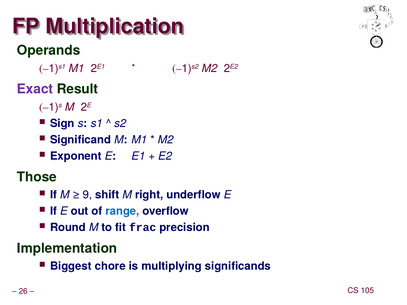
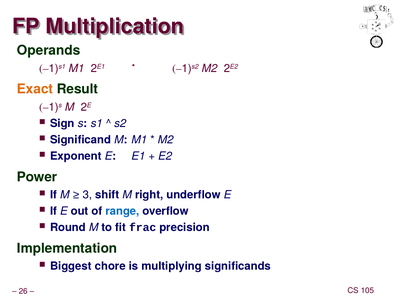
Exact colour: purple -> orange (35, 89)
Those: Those -> Power (37, 177)
9: 9 -> 3 (87, 195)
